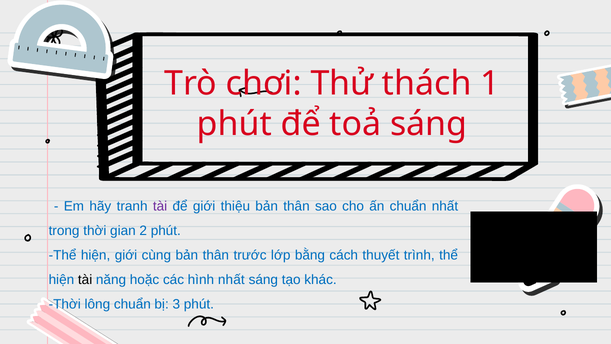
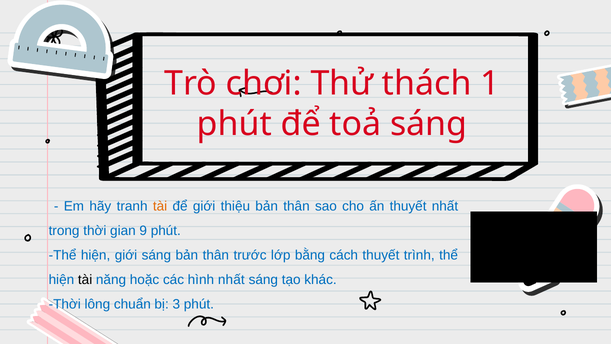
tài colour: purple -> orange (160, 206)
ấn chuẩn: chuẩn -> thuyết (408, 206)
2: 2 -> 9 (143, 231)
giới cùng: cùng -> sáng (156, 255)
